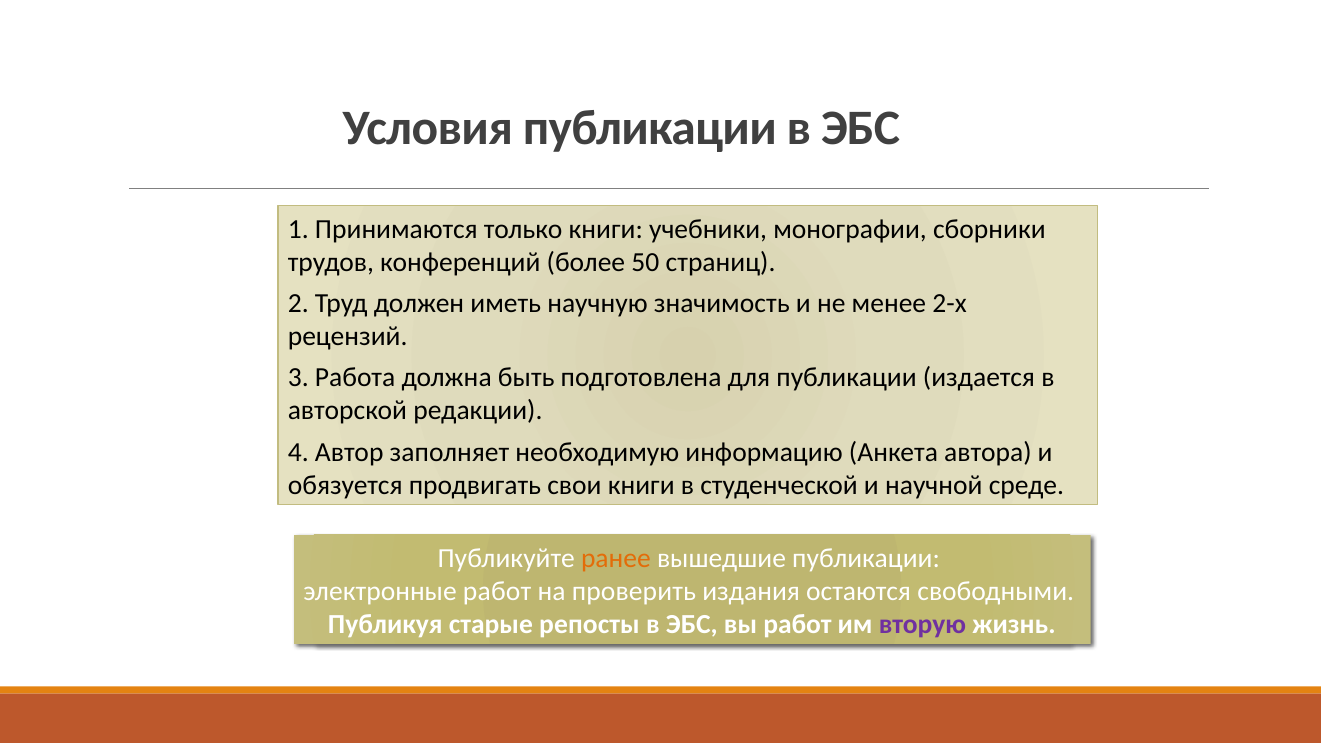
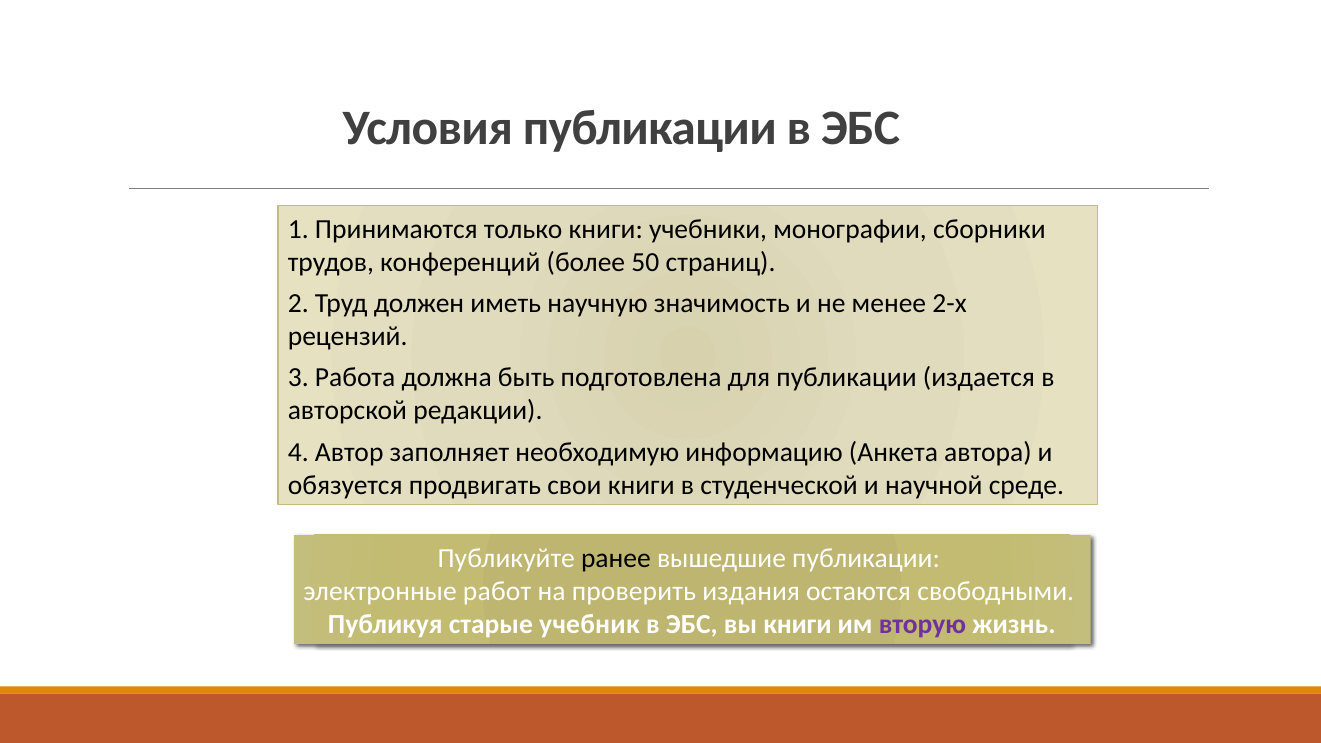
ранее colour: orange -> black (616, 558)
репосты: репосты -> учебник (589, 624)
вы работ: работ -> книги (798, 624)
